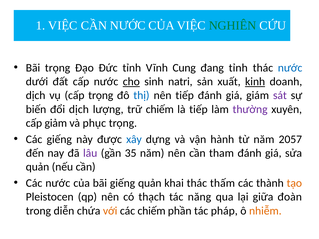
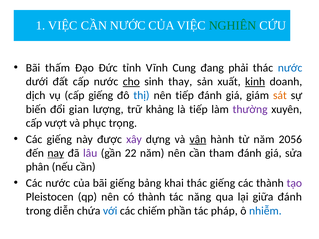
Bãi trọng: trọng -> thấm (58, 68)
đang tỉnh: tỉnh -> phải (238, 68)
natri: natri -> thay (180, 82)
cấp trọng: trọng -> giếng (101, 96)
sát colour: purple -> orange (280, 96)
đổi dịch: dịch -> gian (79, 109)
trữ chiếm: chiếm -> khảng (160, 109)
giảm: giảm -> vượt (56, 123)
xây colour: blue -> purple (134, 139)
vận underline: none -> present (198, 139)
2057: 2057 -> 2056 (290, 139)
nay underline: none -> present (56, 153)
35: 35 -> 22 (131, 153)
quản: quản -> phân (38, 167)
giếng quản: quản -> bảng (150, 183)
thác thấm: thấm -> giếng (223, 183)
tạo colour: orange -> purple (294, 183)
có thạch: thạch -> thành (152, 197)
giữa đoàn: đoàn -> đánh (290, 197)
với colour: orange -> blue (110, 211)
nhiễm colour: orange -> blue (265, 211)
